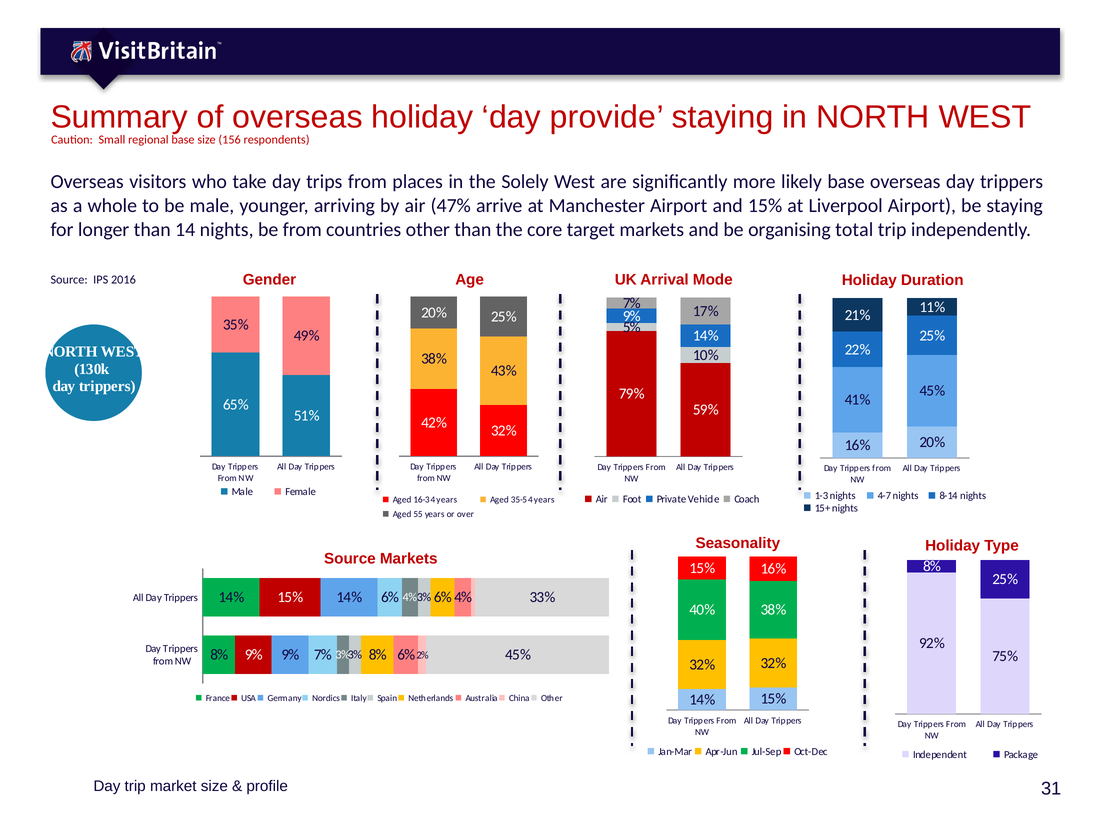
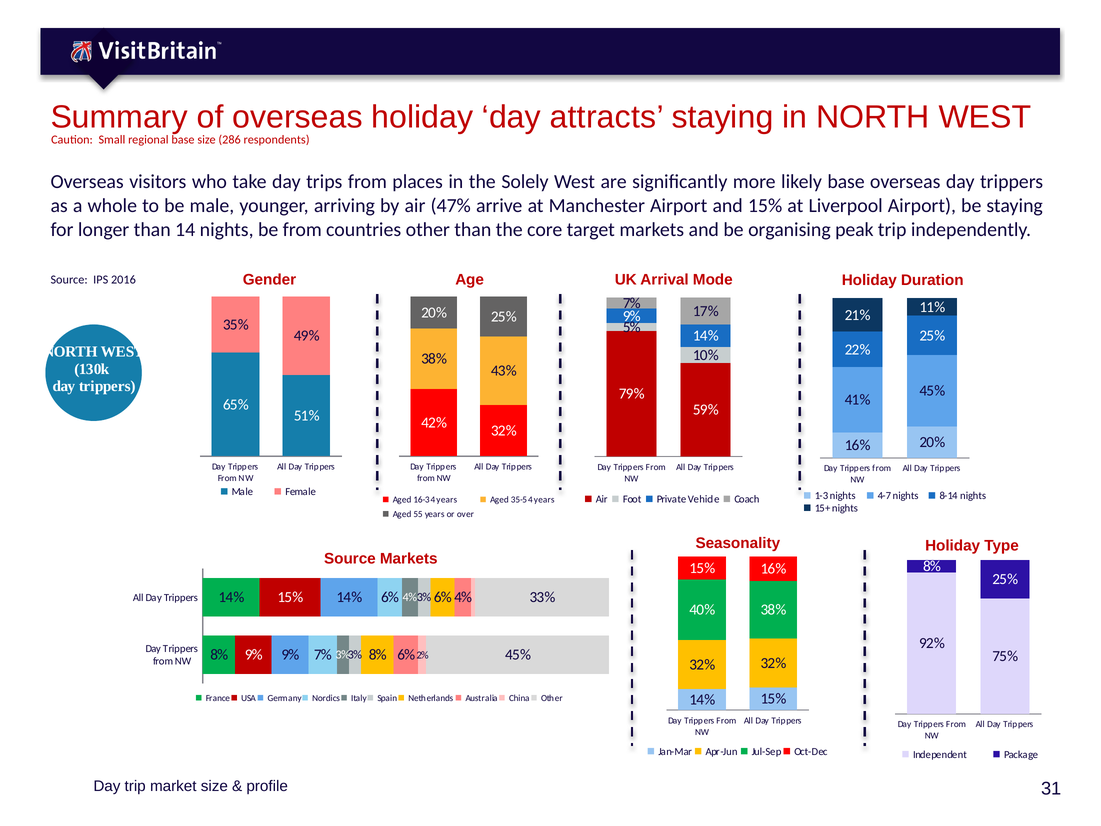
provide: provide -> attracts (607, 117)
156: 156 -> 286 (230, 140)
total: total -> peak (854, 229)
